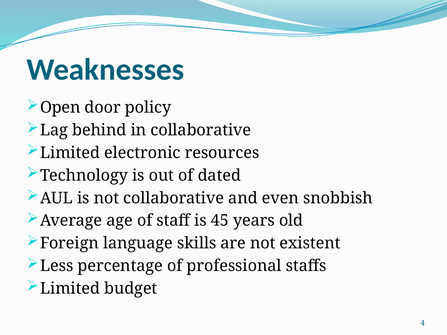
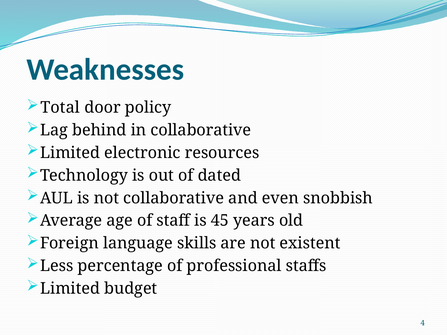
Open: Open -> Total (60, 108)
